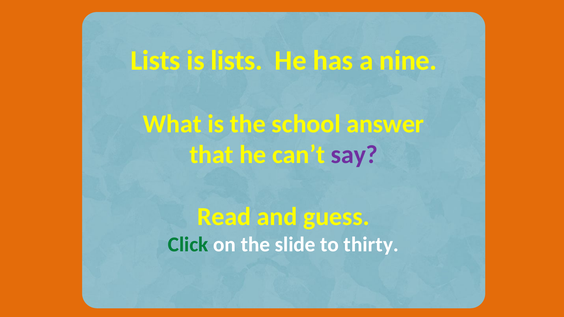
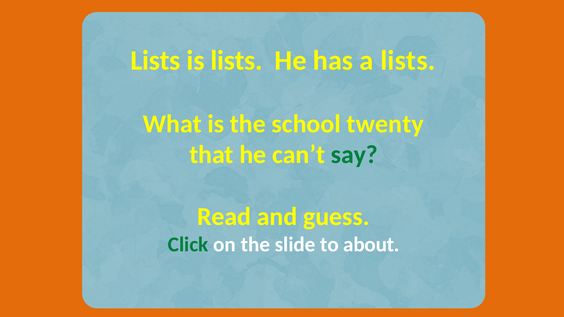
a nine: nine -> lists (408, 61)
answer: answer -> twenty (385, 124)
say colour: purple -> green (354, 155)
thirty: thirty -> about (371, 245)
